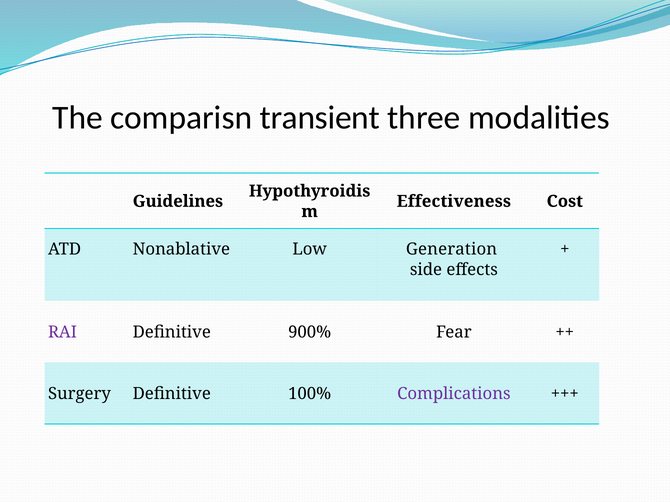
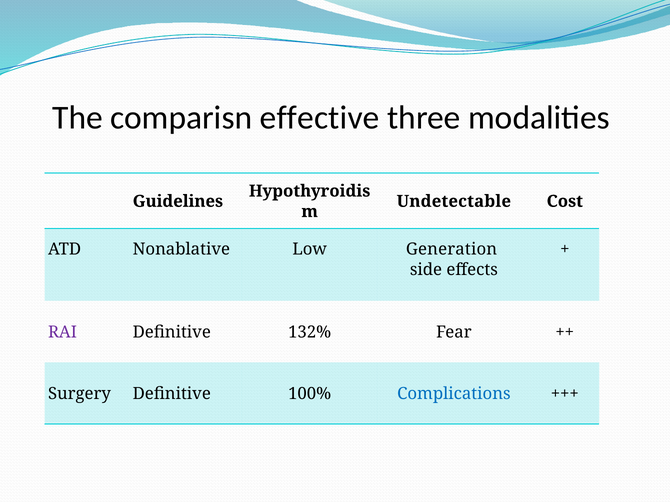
transient: transient -> effective (320, 118)
Effectiveness: Effectiveness -> Undetectable (454, 202)
900%: 900% -> 132% (310, 333)
Complications colour: purple -> blue (454, 394)
